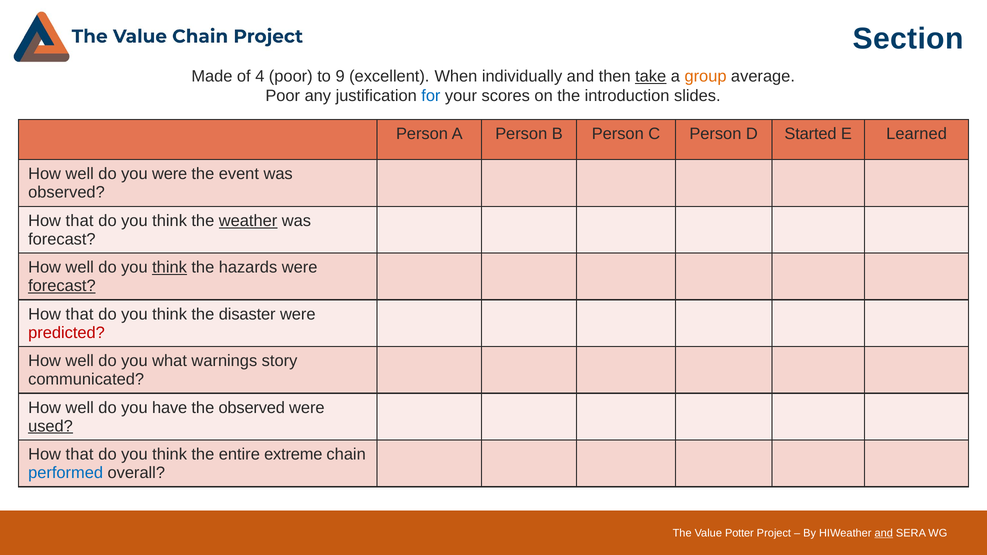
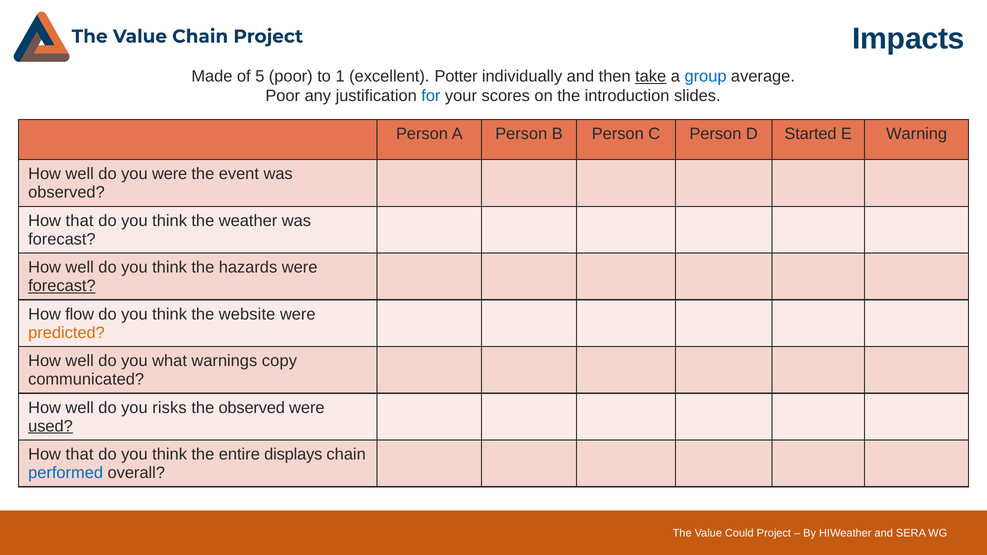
Section: Section -> Impacts (908, 39)
4: 4 -> 5 (260, 76)
9: 9 -> 1 (340, 76)
When: When -> Potter (456, 76)
group colour: orange -> blue (706, 76)
Learned: Learned -> Warning (917, 134)
weather underline: present -> none (248, 221)
think underline: present -> none (170, 268)
that: that -> flow (80, 314)
disaster: disaster -> website (247, 314)
predicted colour: red -> orange (67, 333)
story: story -> copy (279, 361)
have: have -> risks (169, 408)
extreme: extreme -> displays (293, 455)
Potter: Potter -> Could (739, 533)
and underline: present -> none (884, 533)
